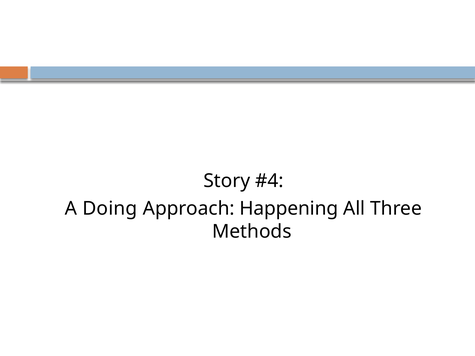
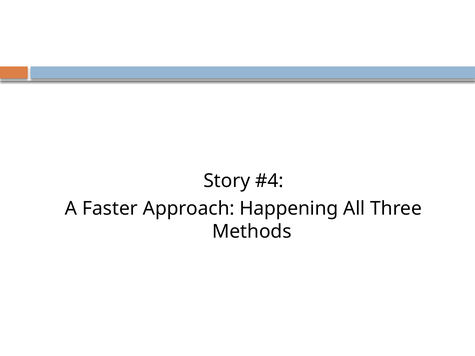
Doing: Doing -> Faster (110, 209)
